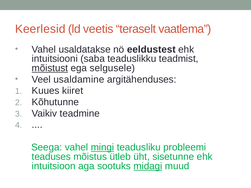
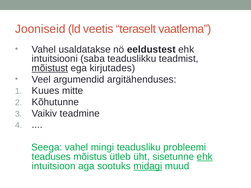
Keerlesid: Keerlesid -> Jooniseid (40, 29)
selgusele: selgusele -> kirjutades (112, 68)
usaldamine: usaldamine -> argumendid (79, 80)
kiiret: kiiret -> mitte (73, 91)
mingi underline: present -> none (102, 148)
ehk underline: none -> present (205, 157)
